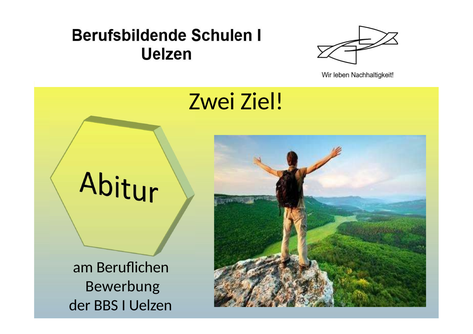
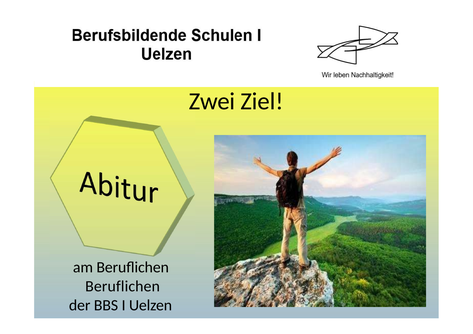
Bewerbung: Bewerbung -> Beruflichen (123, 287)
